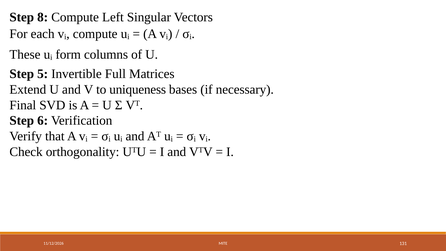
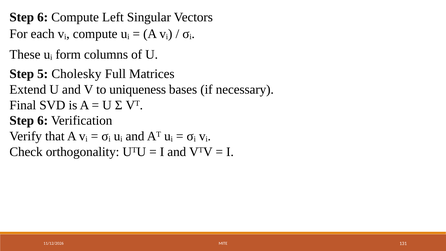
8: 8 -> 6 (43, 17)
Invertible: Invertible -> Cholesky (76, 74)
